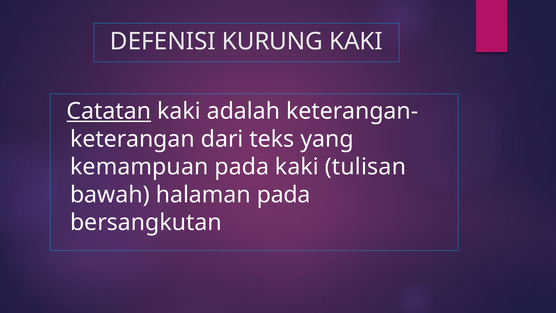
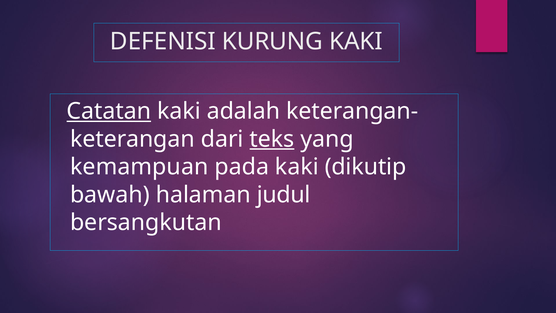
teks underline: none -> present (272, 139)
tulisan: tulisan -> dikutip (366, 167)
halaman pada: pada -> judul (284, 195)
